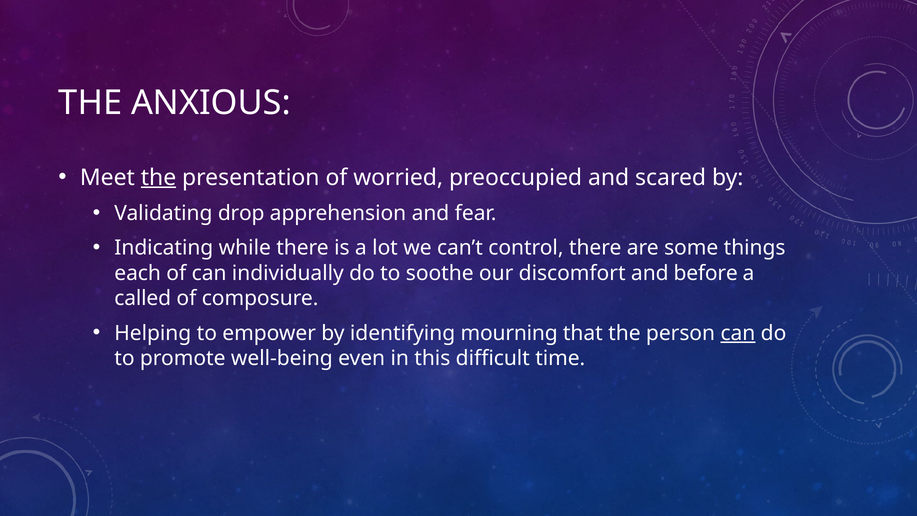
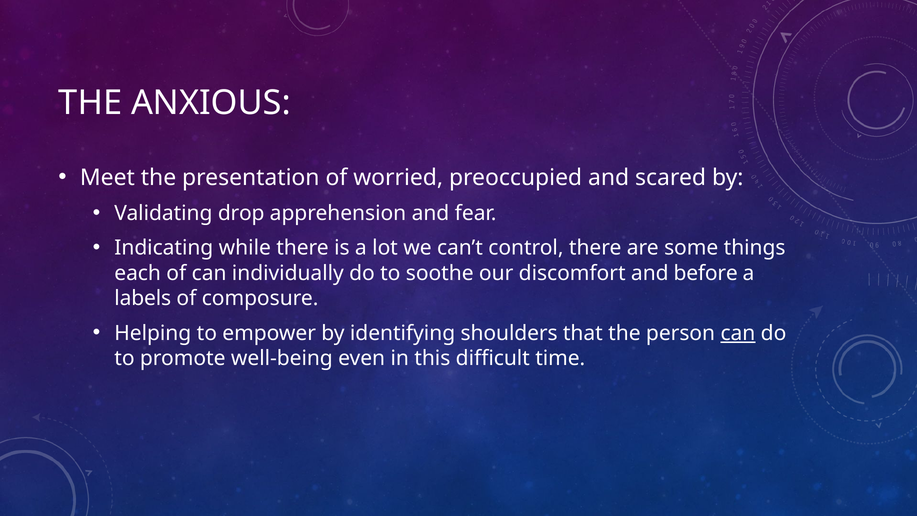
the underline: present -> none (159, 177)
called: called -> labels (143, 298)
mourning: mourning -> shoulders (509, 333)
